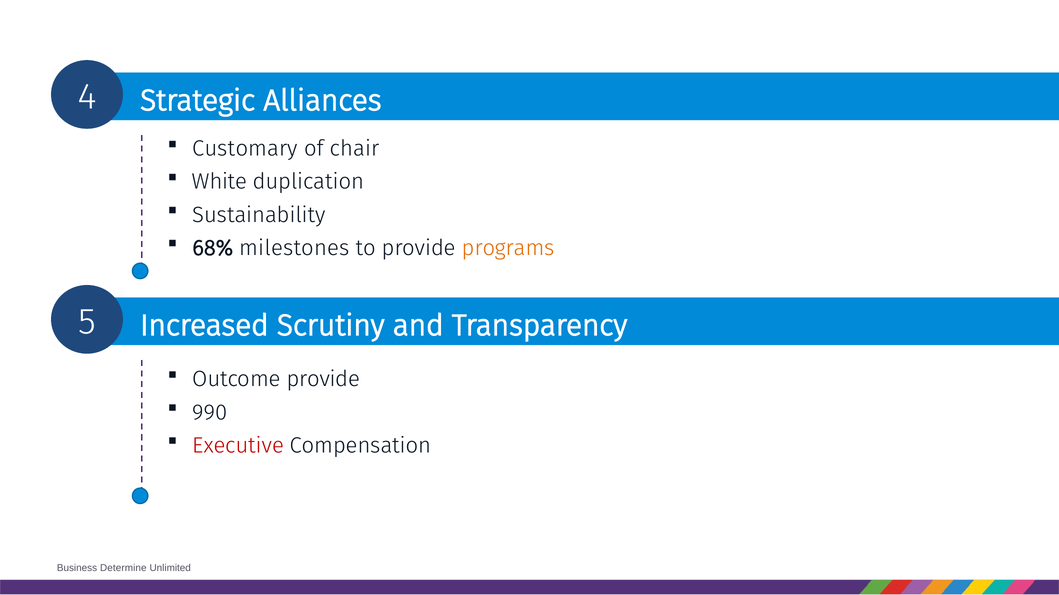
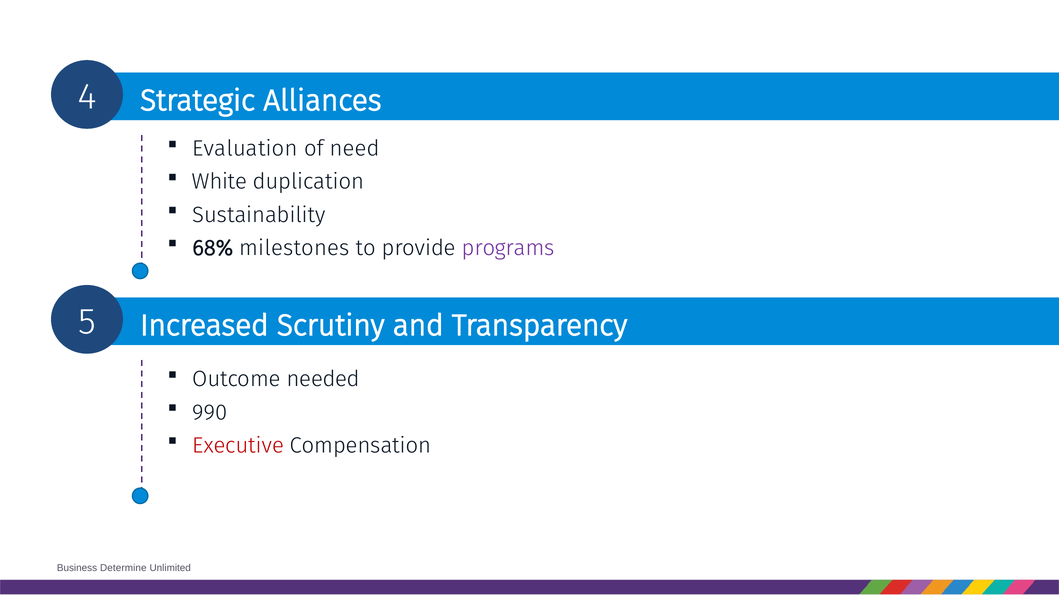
Customary: Customary -> Evaluation (245, 149)
chair: chair -> need (355, 149)
programs colour: orange -> purple (508, 248)
Outcome provide: provide -> needed (323, 380)
